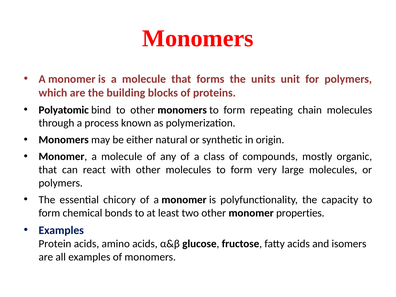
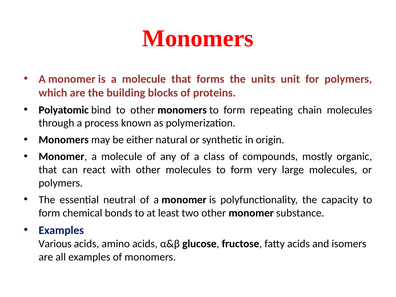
chicory: chicory -> neutral (119, 200)
properties: properties -> substance (300, 213)
Protein: Protein -> Various (55, 244)
